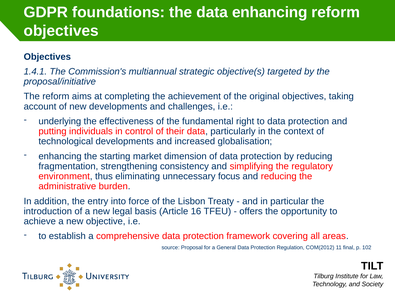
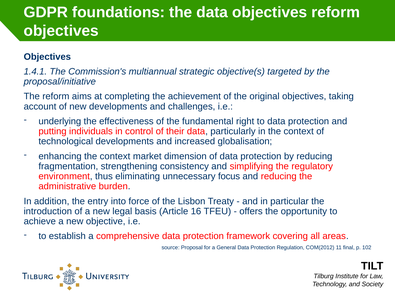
data enhancing: enhancing -> objectives (270, 12)
enhancing the starting: starting -> context (115, 156)
